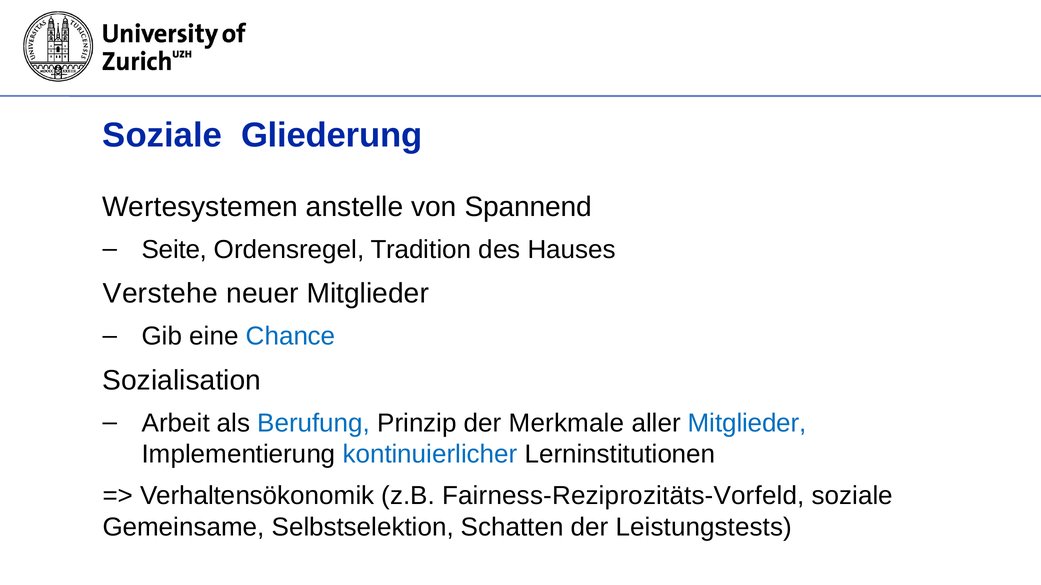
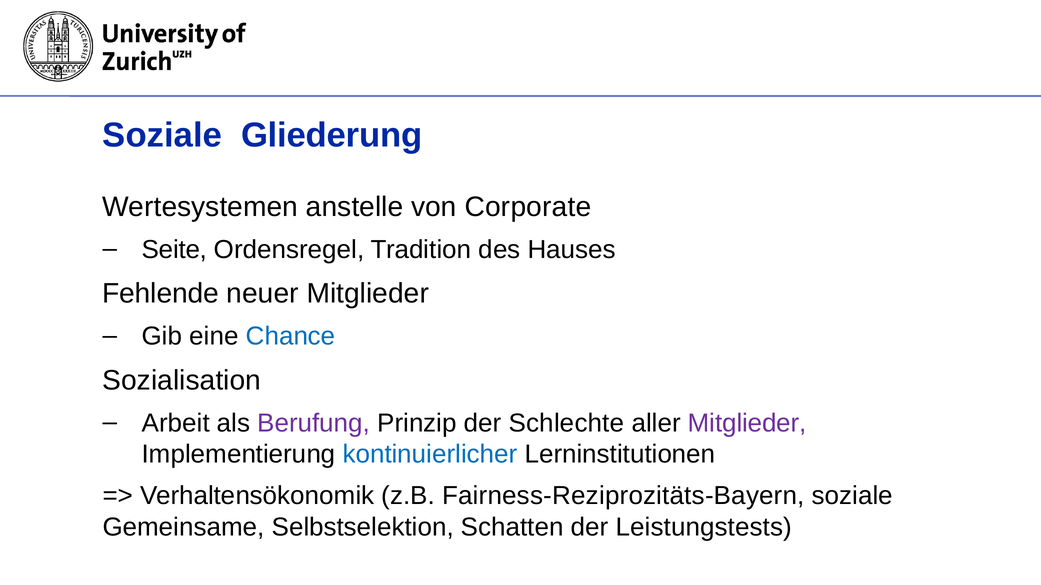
Spannend: Spannend -> Corporate (528, 207)
Verstehe: Verstehe -> Fehlende (161, 294)
Berufung colour: blue -> purple (314, 424)
Merkmale: Merkmale -> Schlechte (566, 424)
Mitglieder colour: blue -> purple (747, 424)
Fairness-Reziprozitäts-Vorfeld: Fairness-Reziprozitäts-Vorfeld -> Fairness-Reziprozitäts-Bayern (623, 496)
